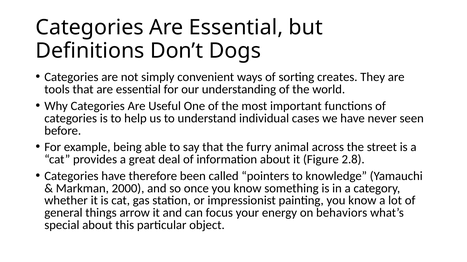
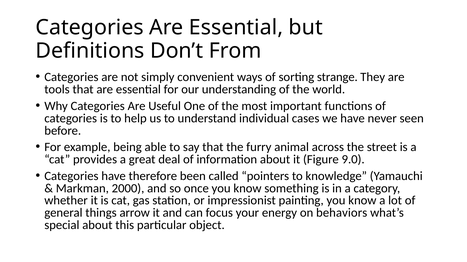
Dogs: Dogs -> From (235, 51)
creates: creates -> strange (337, 77)
2.8: 2.8 -> 9.0 (353, 160)
